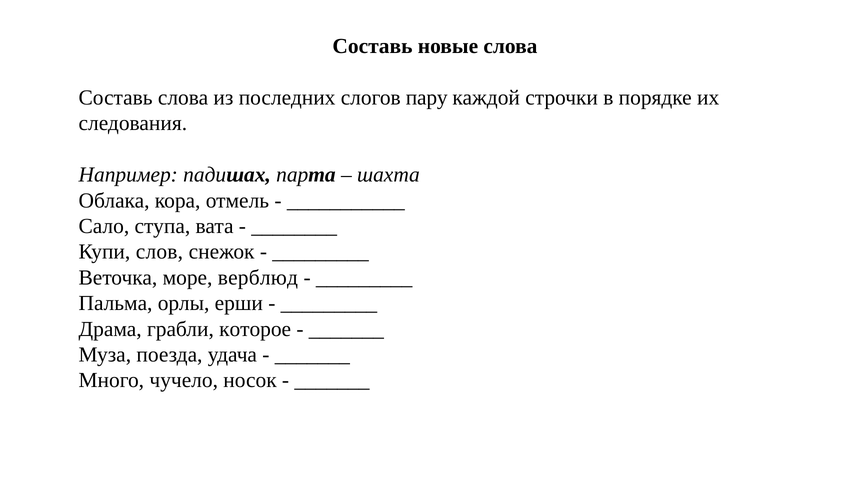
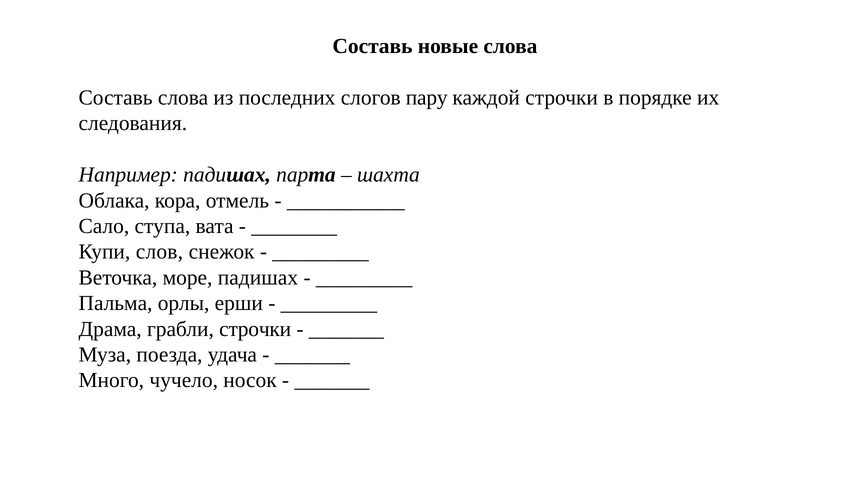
море верблюд: верблюд -> падишах (258, 278)
грабли которое: которое -> строчки (255, 329)
